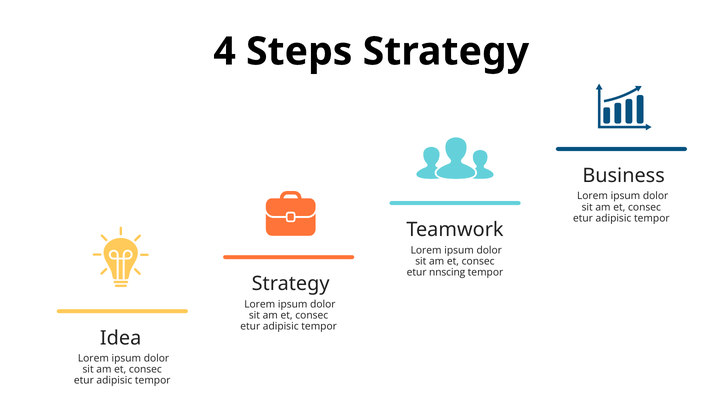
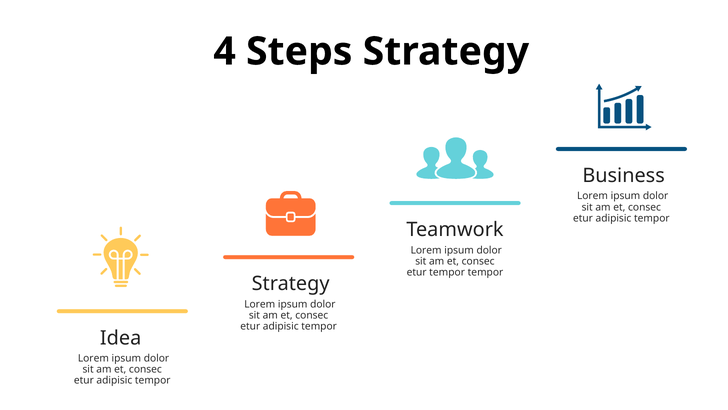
etur nnscing: nnscing -> tempor (447, 272)
